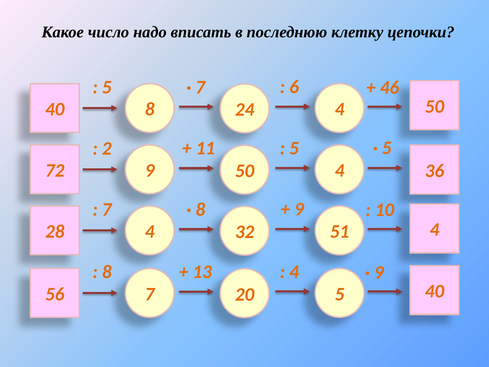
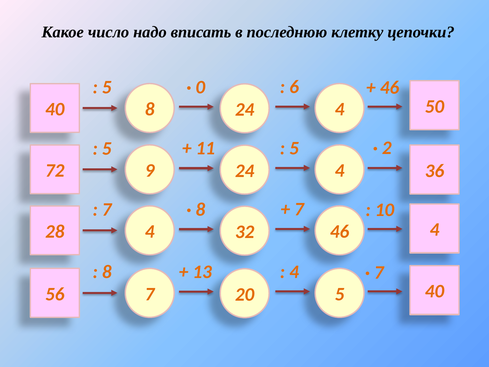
7: 7 -> 0 (200, 87)
2: 2 -> 5 (107, 148)
5: 5 -> 2 (387, 148)
9 50: 50 -> 24 (245, 171)
9: 9 -> 7 (299, 209)
32 51: 51 -> 46 (340, 232)
9: 9 -> 7 (379, 272)
